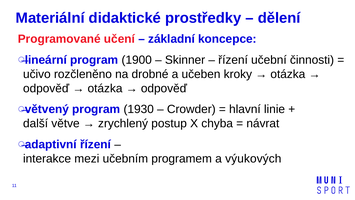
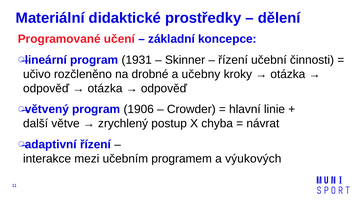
1900: 1900 -> 1931 (137, 60)
učeben: učeben -> učebny (201, 74)
1930: 1930 -> 1906 (139, 109)
